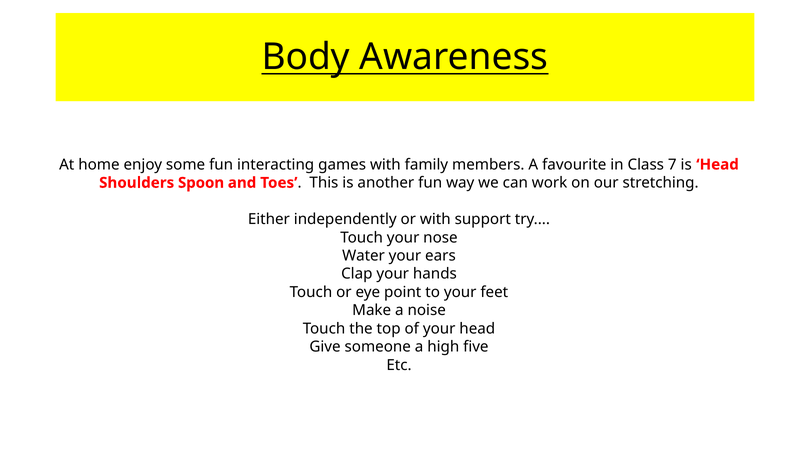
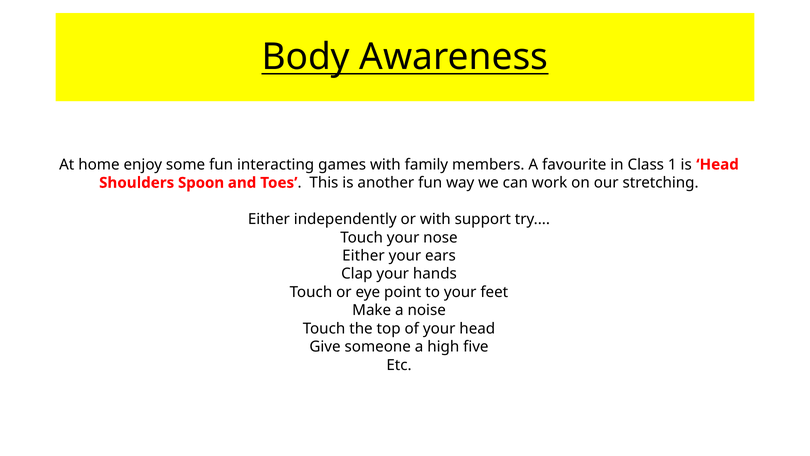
7: 7 -> 1 (672, 164)
Water: Water -> Either (363, 256)
